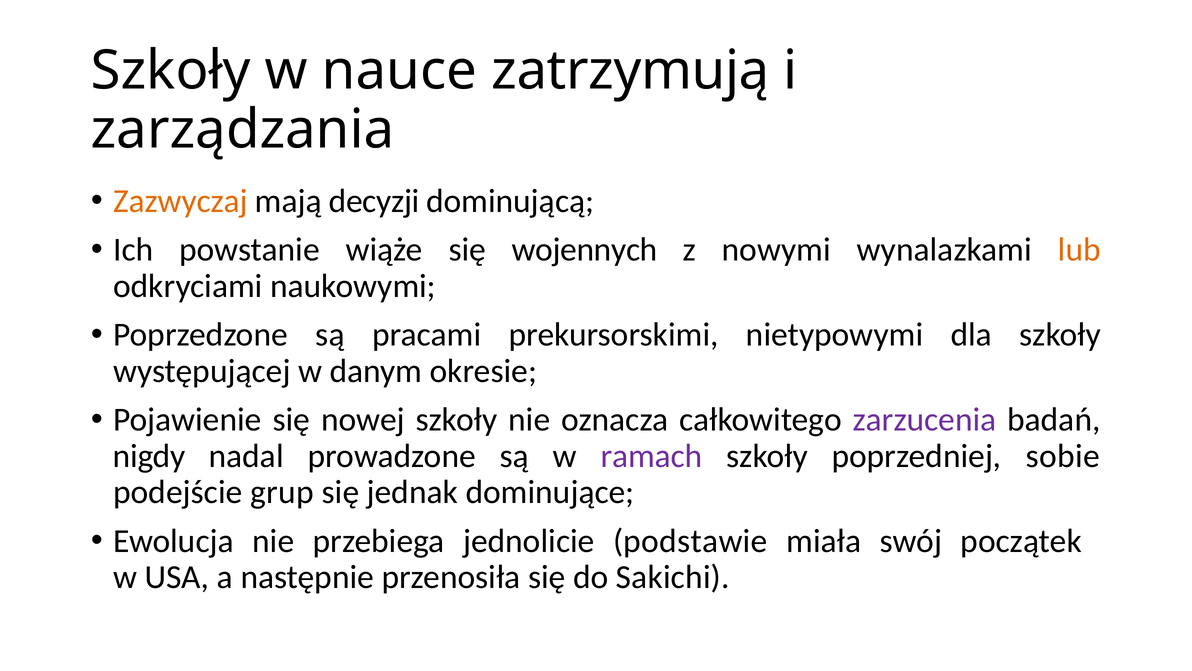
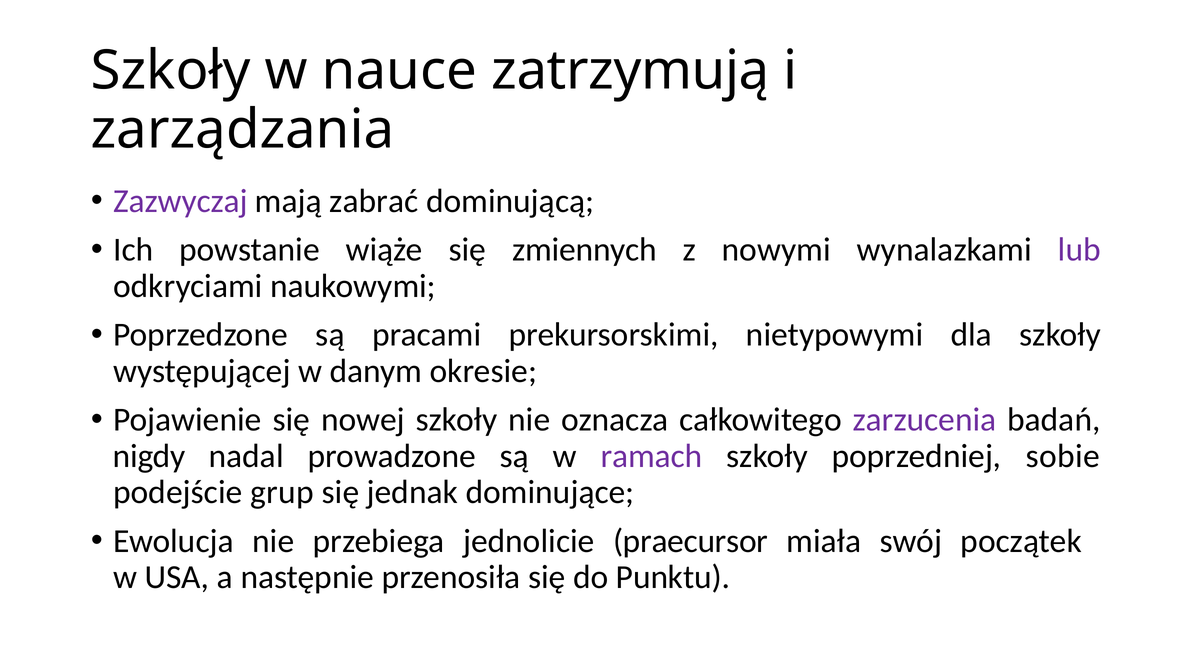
Zazwyczaj colour: orange -> purple (180, 201)
decyzji: decyzji -> zabrać (374, 201)
wojennych: wojennych -> zmiennych (584, 250)
lub colour: orange -> purple (1079, 250)
podstawie: podstawie -> praecursor (691, 541)
Sakichi: Sakichi -> Punktu (673, 577)
